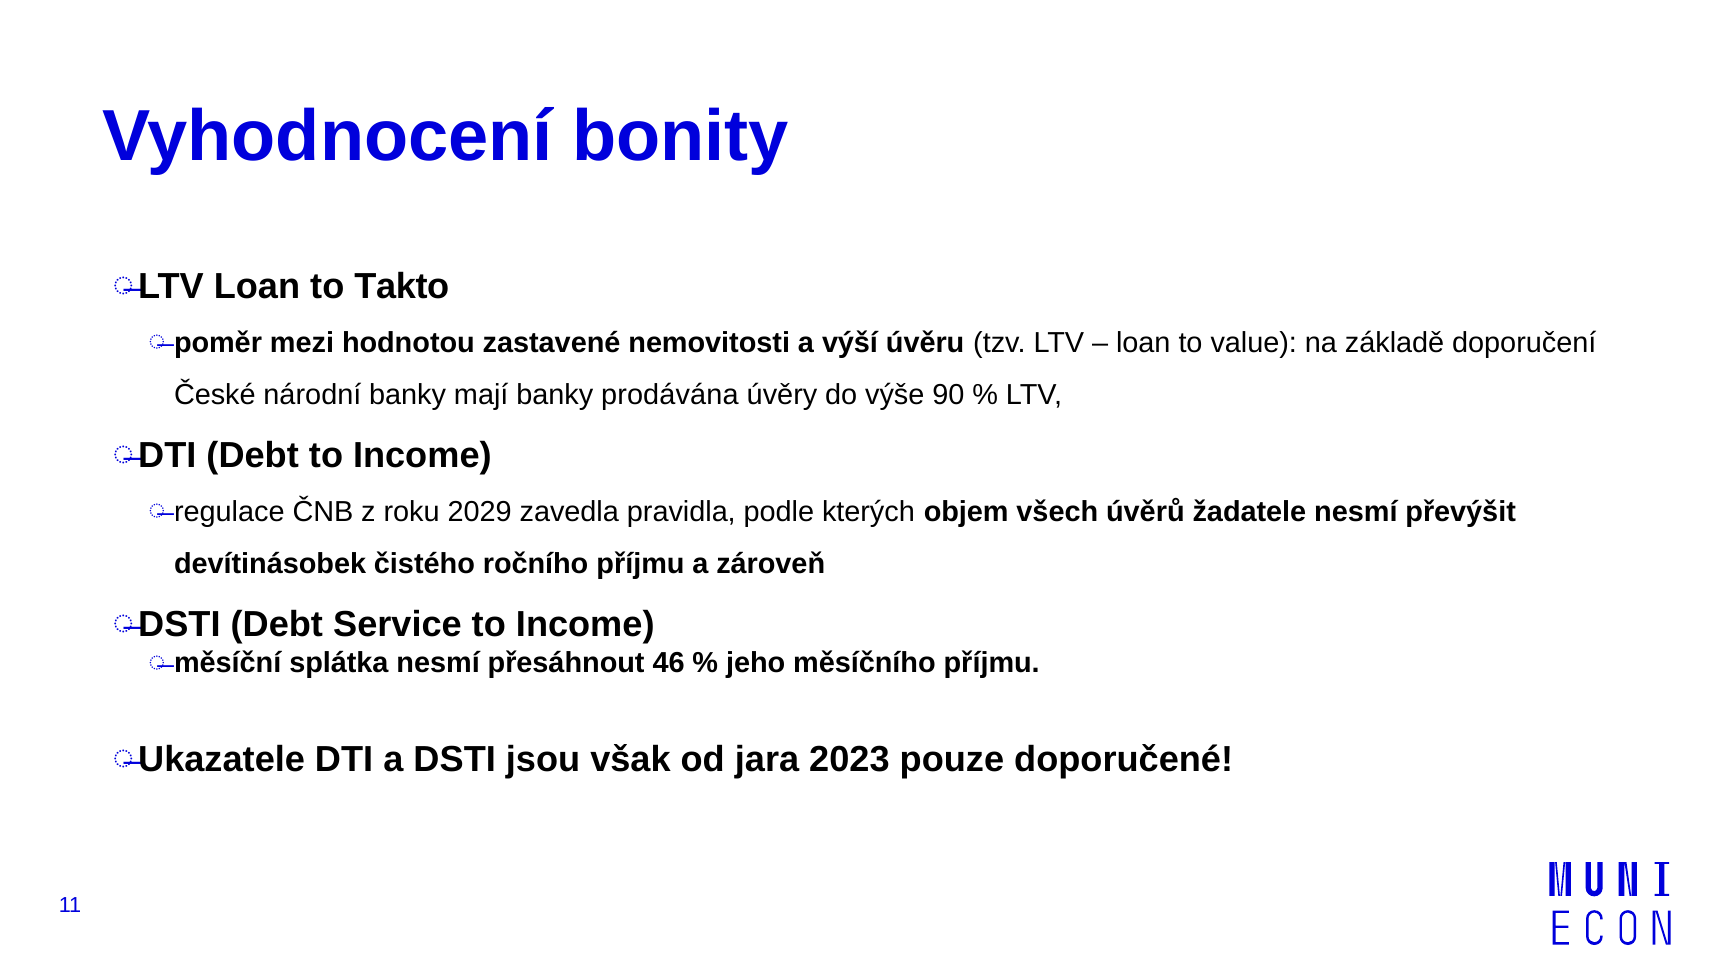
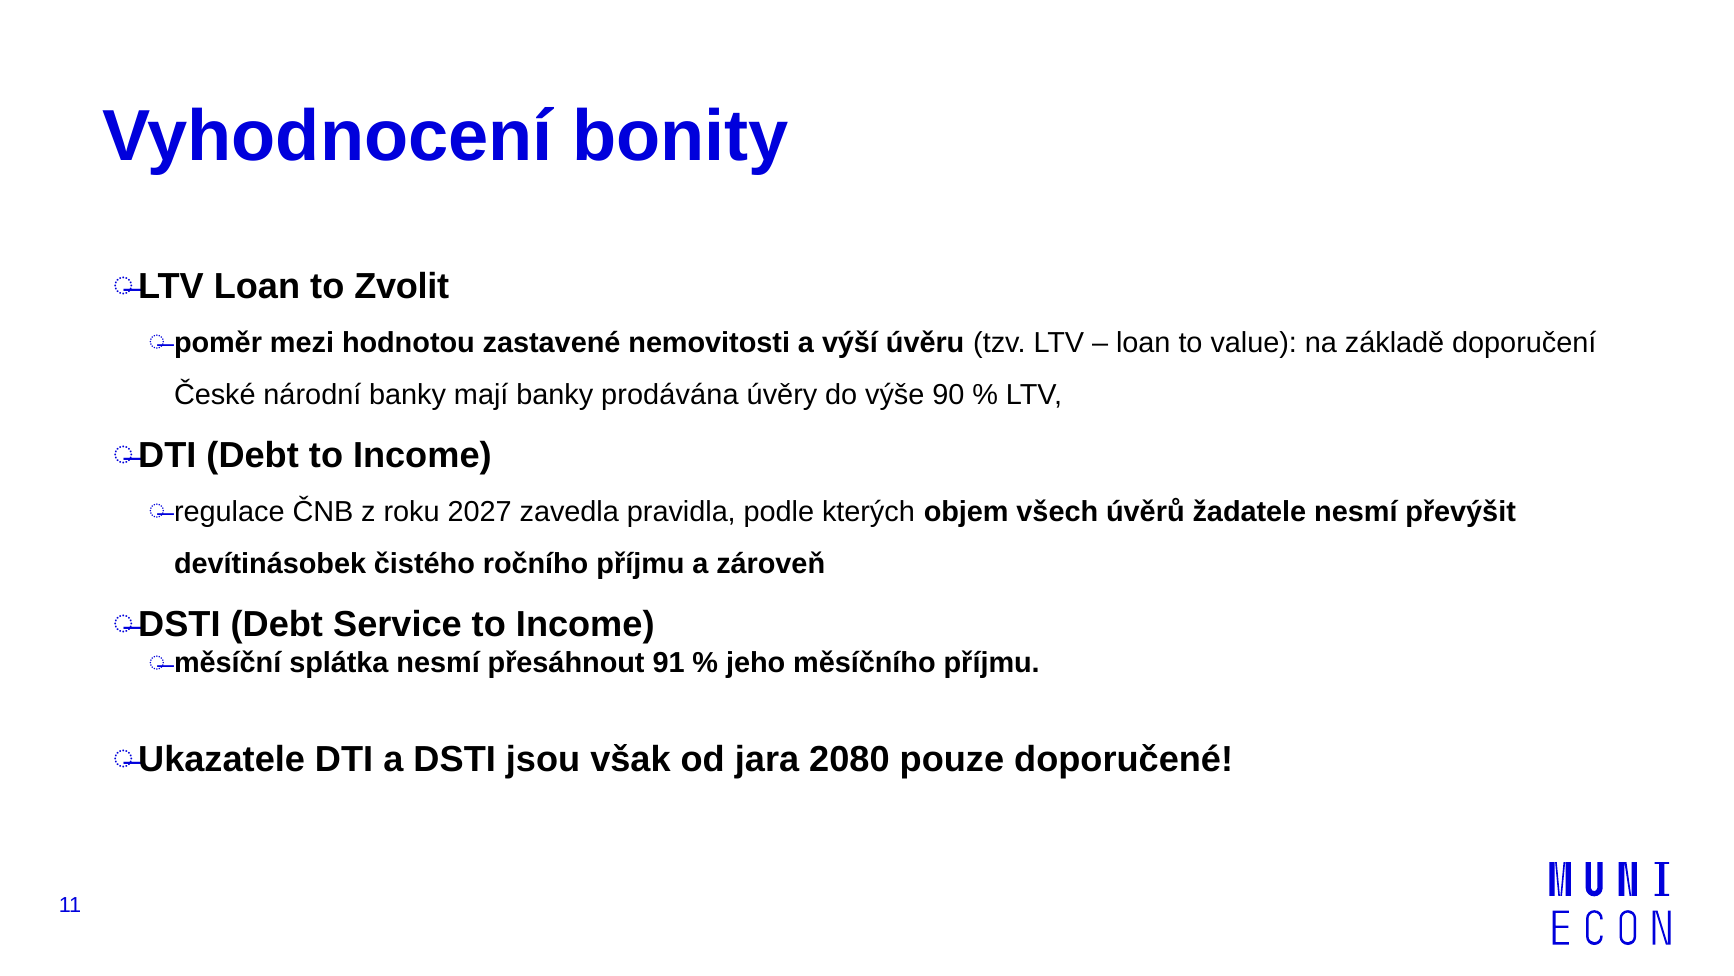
Takto: Takto -> Zvolit (402, 287)
2029: 2029 -> 2027 (480, 511)
46: 46 -> 91 (669, 663)
2023: 2023 -> 2080 (849, 759)
